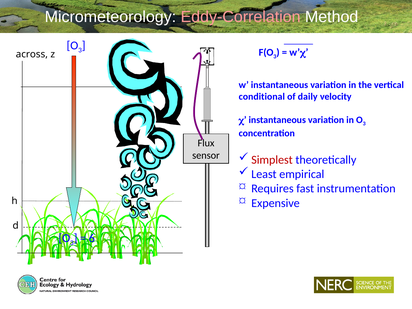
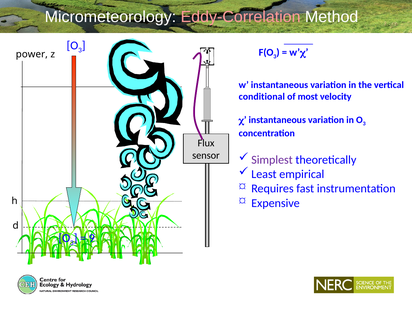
across: across -> power (32, 54)
daily: daily -> most (308, 97)
Simplest colour: red -> purple (272, 160)
6: 6 -> 9 (92, 238)
